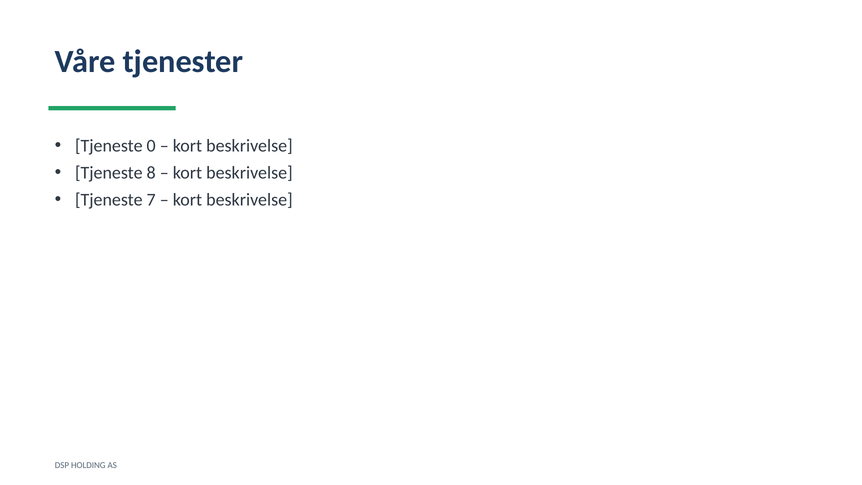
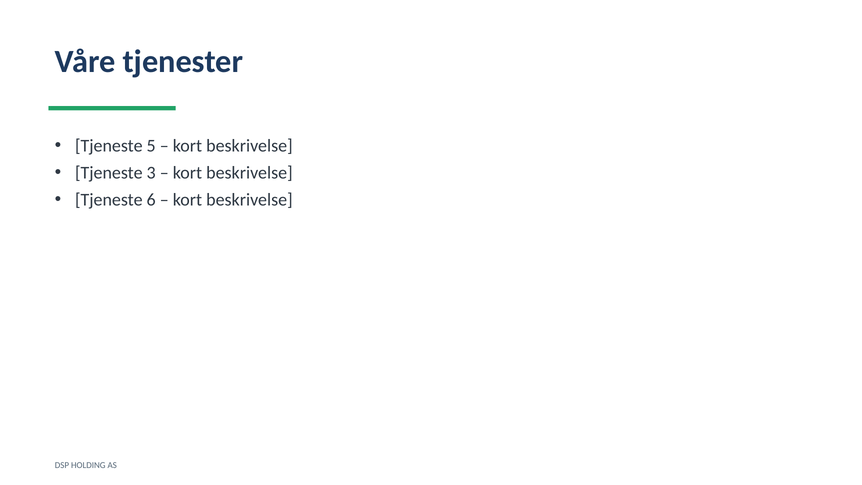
0: 0 -> 5 (151, 146)
8: 8 -> 3 (151, 173)
7: 7 -> 6 (151, 200)
